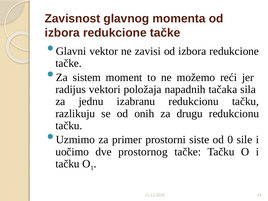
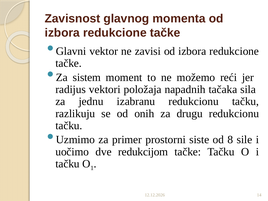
0: 0 -> 8 (230, 140)
prostornog: prostornog -> redukcijom (143, 152)
